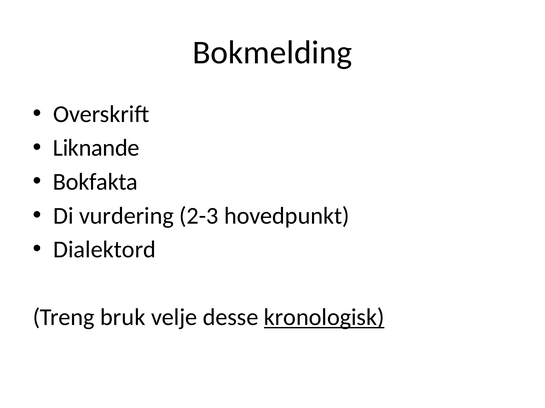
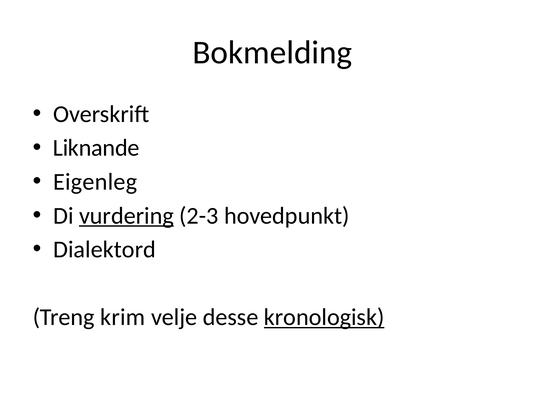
Bokfakta: Bokfakta -> Eigenleg (95, 182)
vurdering underline: none -> present (126, 216)
bruk: bruk -> krim (123, 318)
